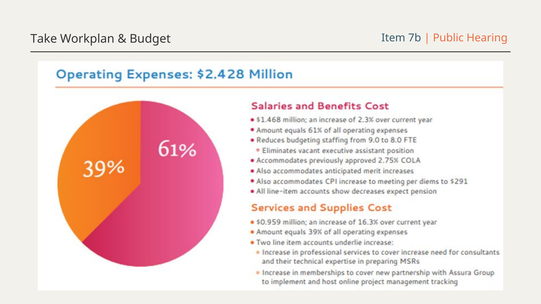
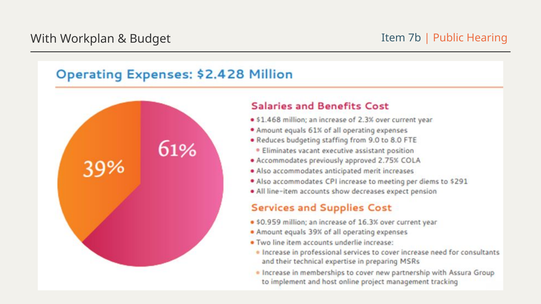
Take: Take -> With (44, 39)
